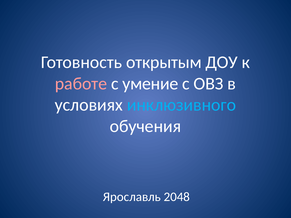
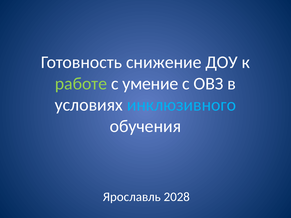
открытым: открытым -> снижение (164, 62)
работе colour: pink -> light green (81, 84)
2048: 2048 -> 2028 (177, 197)
